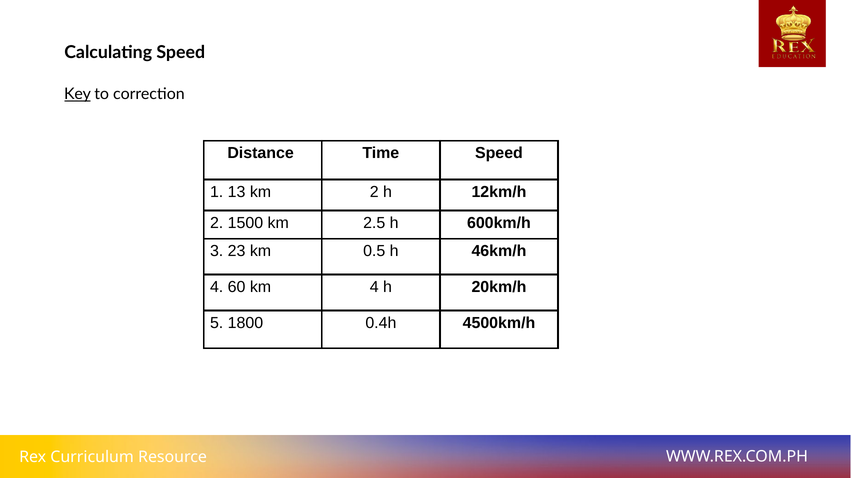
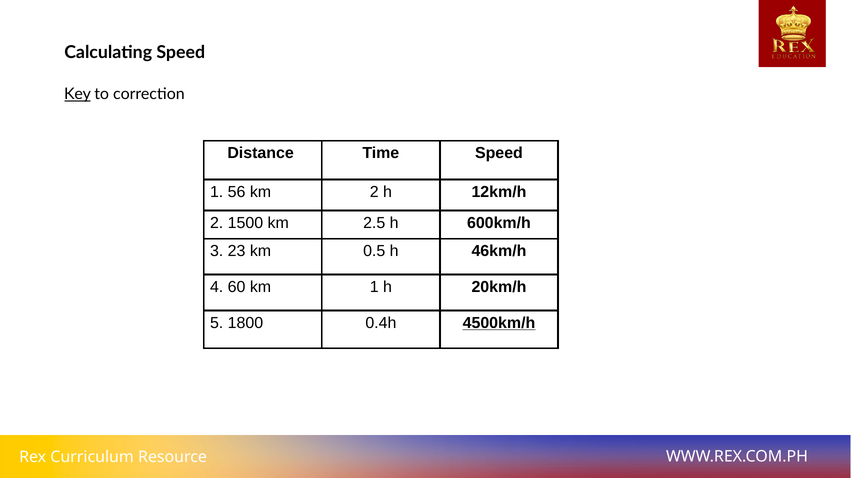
13: 13 -> 56 (237, 192)
km 4: 4 -> 1 (374, 287)
4500km/h underline: none -> present (499, 323)
